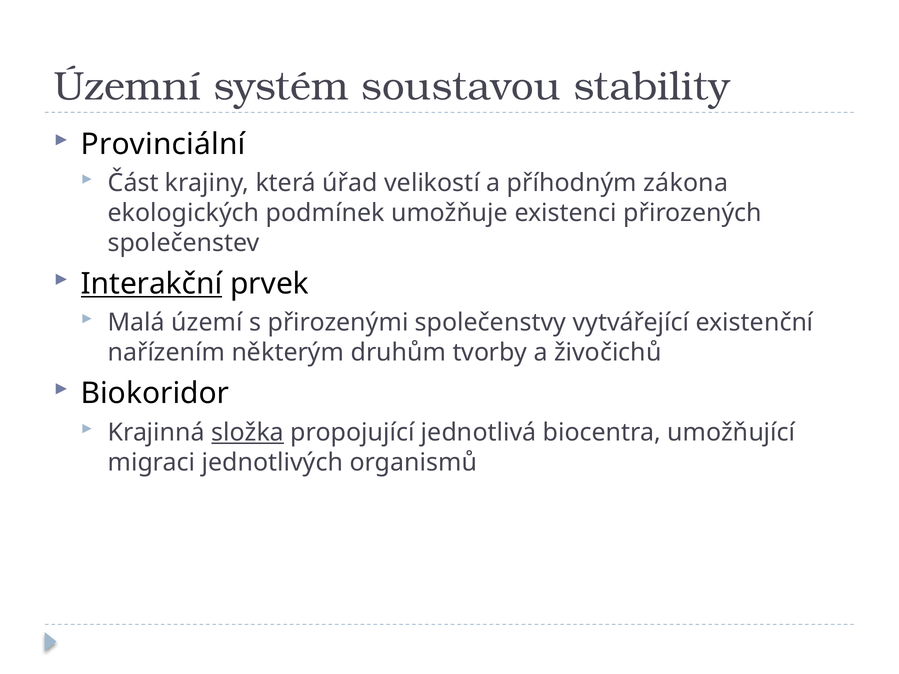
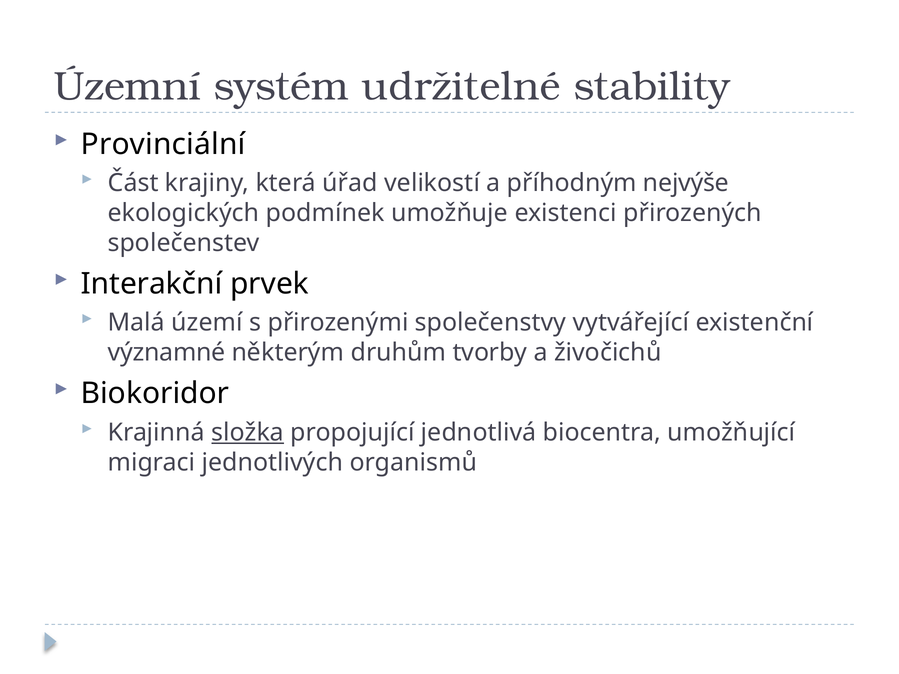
soustavou: soustavou -> udržitelné (461, 87)
zákona: zákona -> nejvýše (686, 183)
Interakční underline: present -> none (152, 284)
nařízením: nařízením -> významné (167, 353)
